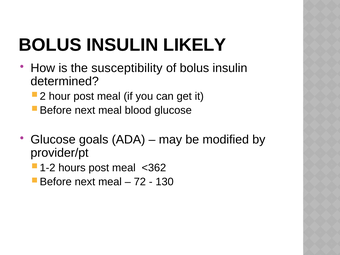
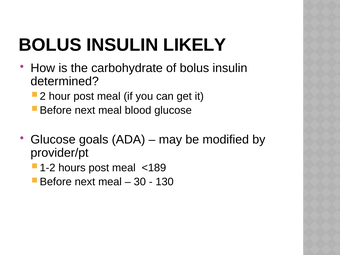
susceptibility: susceptibility -> carbohydrate (127, 68)
<362: <362 -> <189 (154, 168)
72: 72 -> 30 (140, 182)
